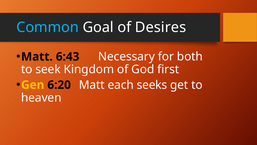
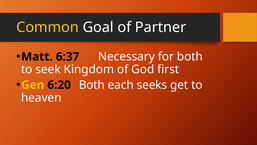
Common colour: light blue -> yellow (48, 27)
Desires: Desires -> Partner (161, 27)
6:43: 6:43 -> 6:37 (68, 57)
6:20 Matt: Matt -> Both (92, 85)
